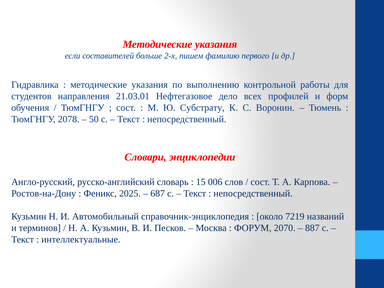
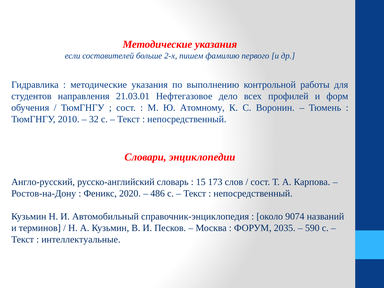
Субстрату: Субстрату -> Атомному (202, 108)
2078: 2078 -> 2010 (69, 119)
50: 50 -> 32 (94, 119)
006: 006 -> 173 (215, 182)
2025: 2025 -> 2020 (130, 193)
687: 687 -> 486 (158, 193)
7219: 7219 -> 9074 (295, 217)
2070: 2070 -> 2035 (285, 228)
887: 887 -> 590 (312, 228)
